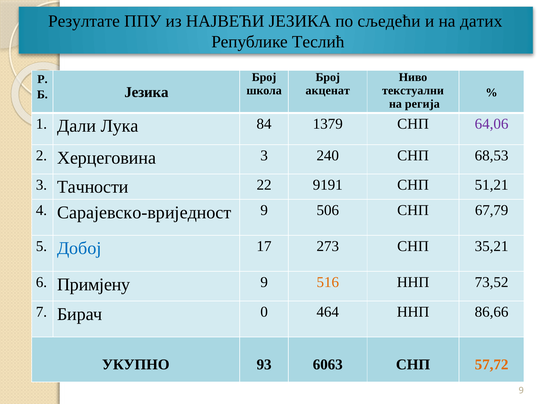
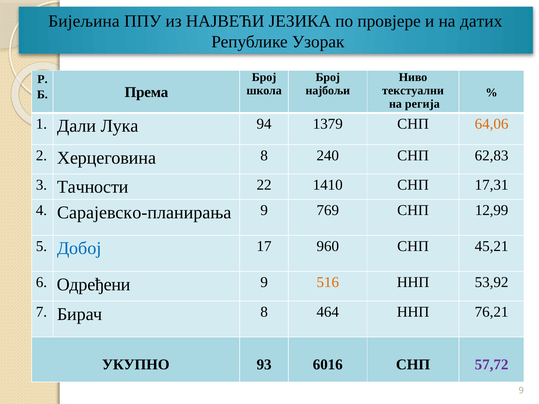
Резултате: Резултате -> Бијељина (84, 21)
сљедећи: сљедећи -> провјере (389, 21)
Теслић: Теслић -> Узорак (318, 42)
акценат: акценат -> најбољи (328, 91)
Б Језика: Језика -> Према (146, 92)
84: 84 -> 94 (264, 124)
64,06 colour: purple -> orange (492, 124)
Херцеговина 3: 3 -> 8 (264, 156)
68,53: 68,53 -> 62,83 (492, 156)
9191: 9191 -> 1410 (328, 185)
51,21: 51,21 -> 17,31 (492, 185)
Сарајевско-вриједност: Сарајевско-вриједност -> Сарајевско-планирања (144, 213)
506: 506 -> 769 (328, 210)
67,79: 67,79 -> 12,99 (492, 210)
273: 273 -> 960 (328, 246)
35,21: 35,21 -> 45,21 (492, 246)
Примјену: Примјену -> Одређени (94, 285)
73,52: 73,52 -> 53,92 (492, 282)
Бирач 0: 0 -> 8 (264, 312)
86,66: 86,66 -> 76,21 (492, 312)
6063: 6063 -> 6016 (328, 365)
57,72 colour: orange -> purple (492, 365)
